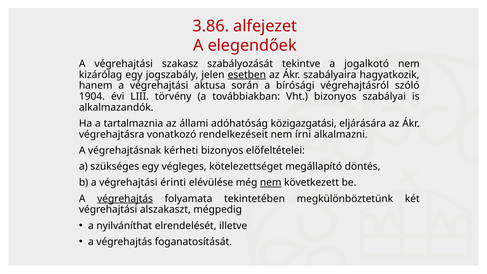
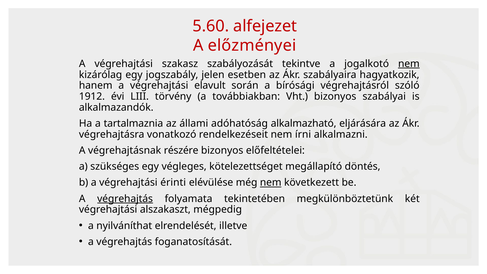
3.86: 3.86 -> 5.60 (211, 26)
elegendőek: elegendőek -> előzményei (252, 46)
nem underline: none -> present (409, 64)
esetben underline: present -> none (247, 75)
aktusa: aktusa -> elavult (210, 86)
1904: 1904 -> 1912 (92, 97)
közigazgatási: közigazgatási -> alkalmazható (304, 124)
kérheti: kérheti -> részére (181, 151)
